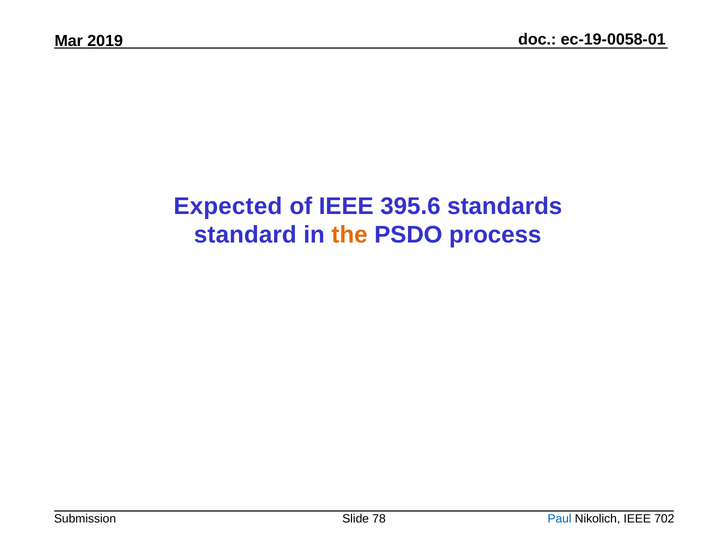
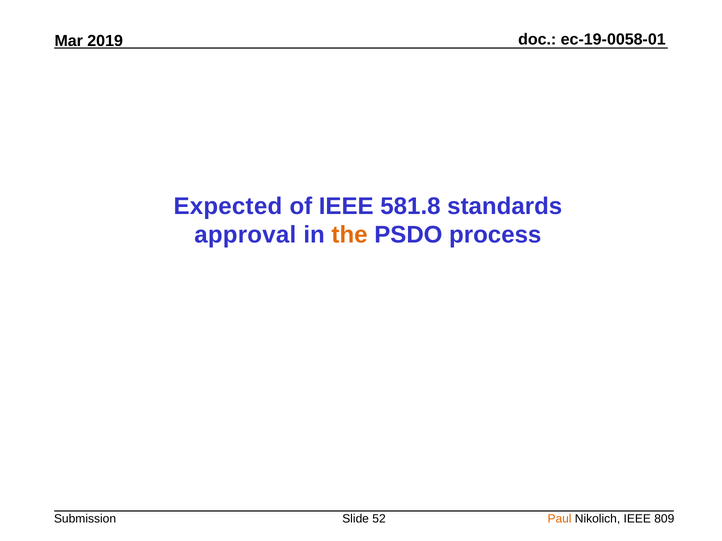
395.6: 395.6 -> 581.8 (410, 206)
standard: standard -> approval (245, 235)
78: 78 -> 52 (379, 519)
Paul colour: blue -> orange (560, 519)
702: 702 -> 809 (664, 519)
